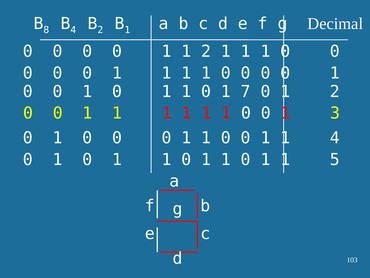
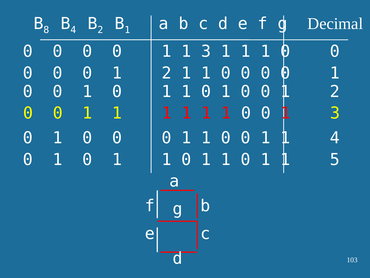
1 1 2: 2 -> 3 (206, 51)
1: 1 -> 2 (166, 73)
1 0 1 7: 7 -> 0 (246, 91)
